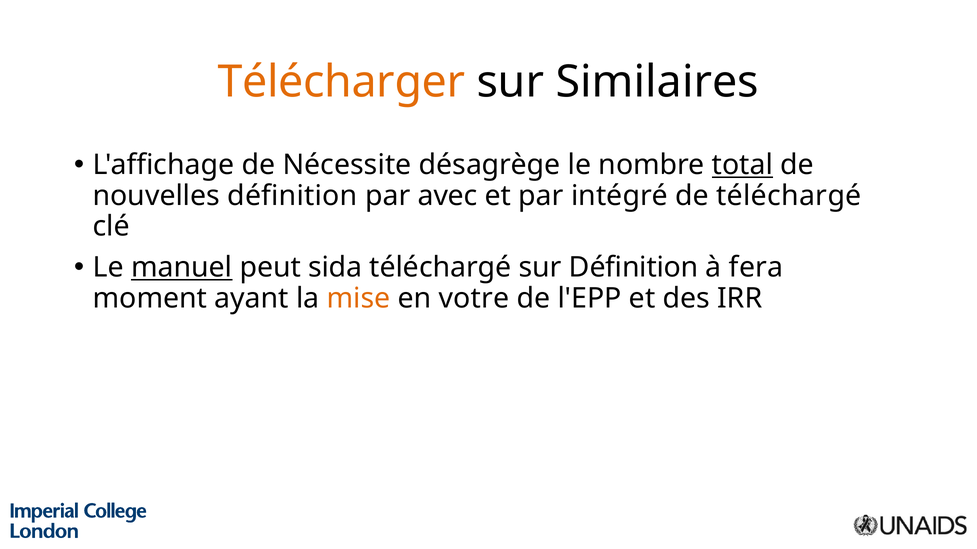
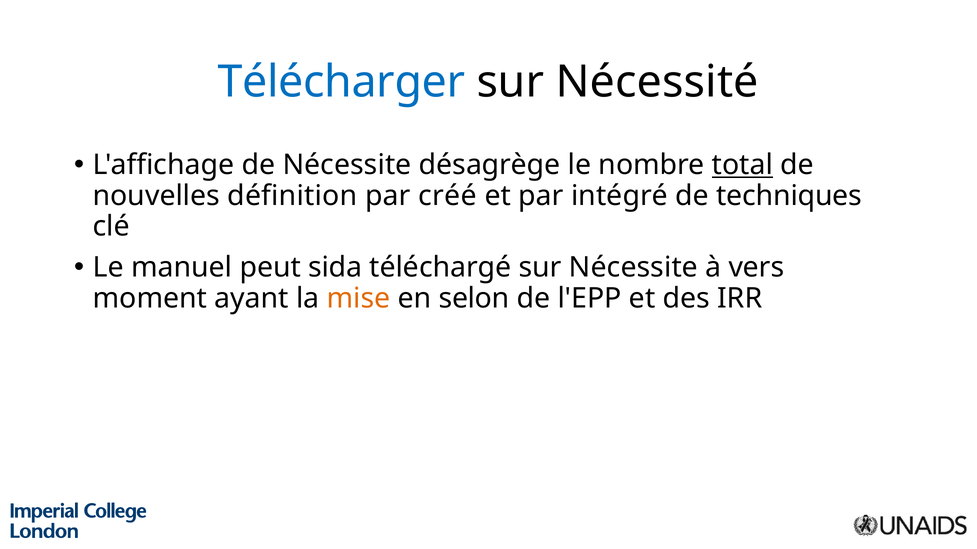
Télécharger colour: orange -> blue (341, 82)
Similaires: Similaires -> Nécessité (657, 82)
avec: avec -> créé (447, 196)
de téléchargé: téléchargé -> techniques (789, 196)
manuel underline: present -> none (182, 268)
sur Définition: Définition -> Nécessite (633, 268)
fera: fera -> vers (756, 268)
votre: votre -> selon (474, 298)
